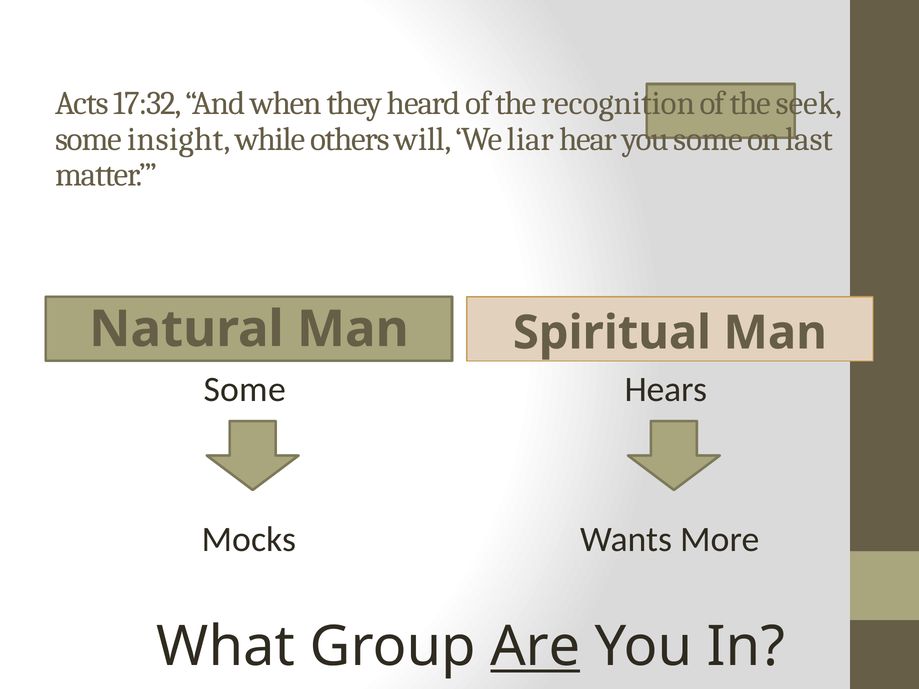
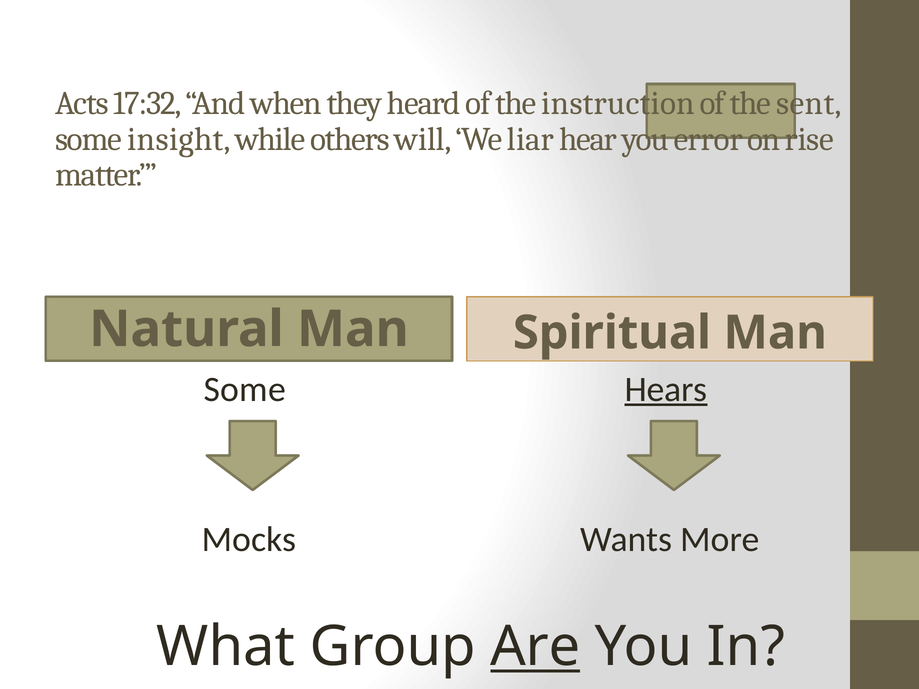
recognition: recognition -> instruction (618, 103)
seek: seek -> sent (809, 103)
you some: some -> error (708, 139)
last: last -> rise (809, 139)
Hears underline: none -> present (666, 390)
